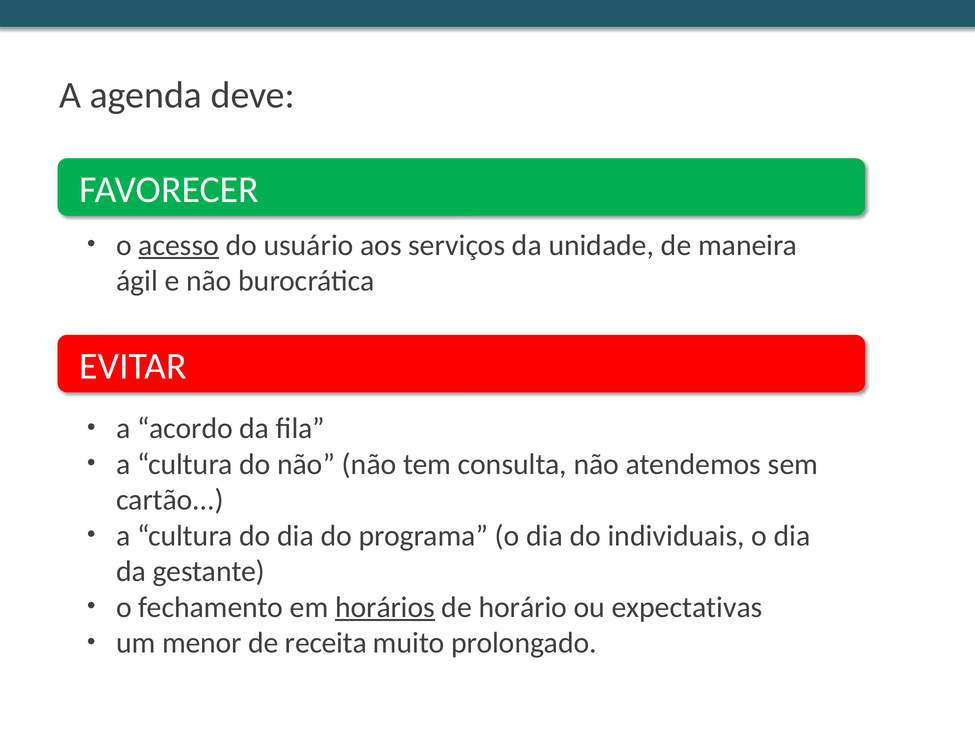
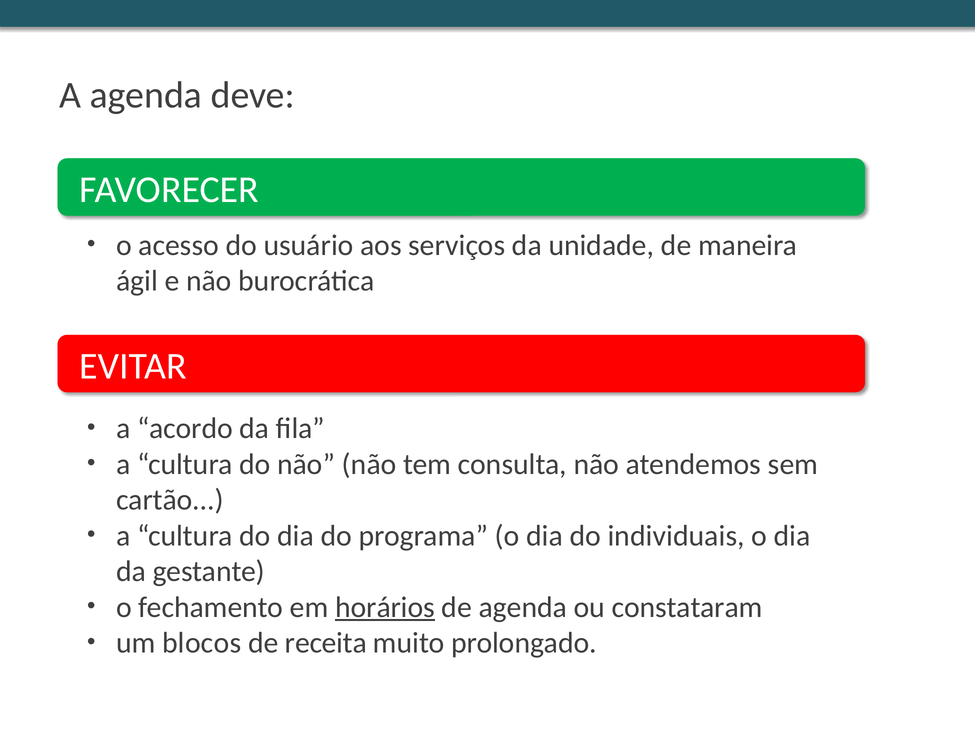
acesso underline: present -> none (179, 245)
de horário: horário -> agenda (523, 607)
expectativas: expectativas -> constataram (687, 607)
menor: menor -> blocos (202, 643)
